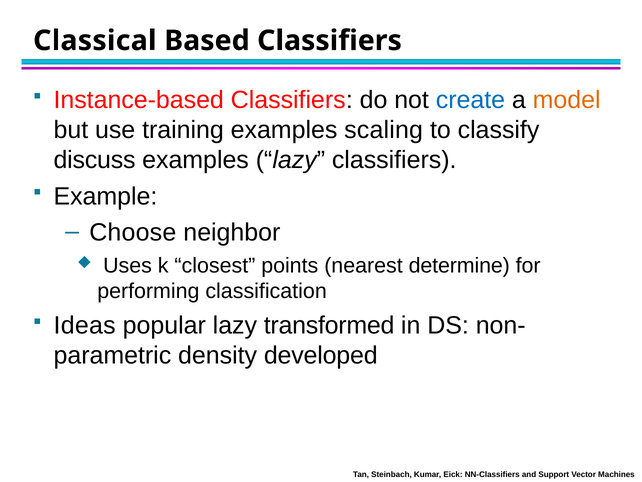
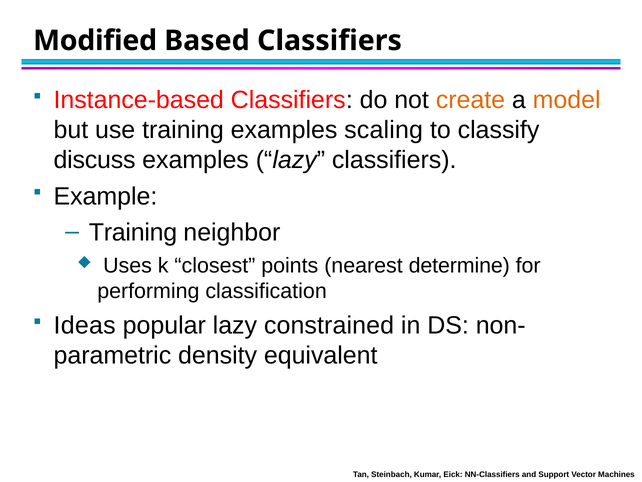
Classical: Classical -> Modified (95, 41)
create colour: blue -> orange (470, 100)
Choose: Choose -> Training (133, 232)
transformed: transformed -> constrained (329, 325)
developed: developed -> equivalent (321, 355)
